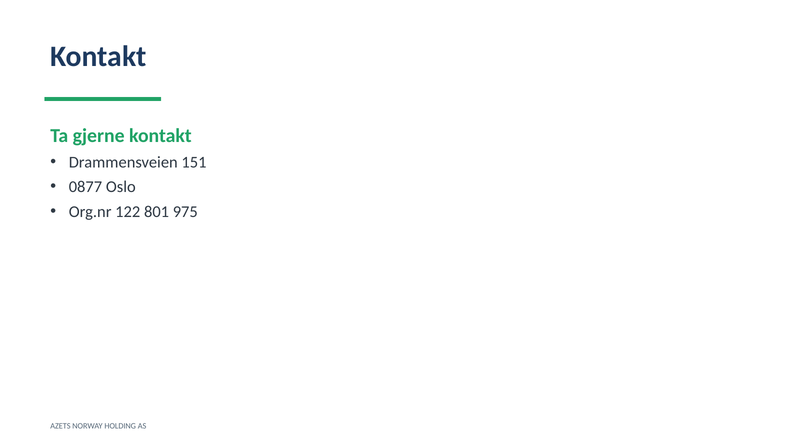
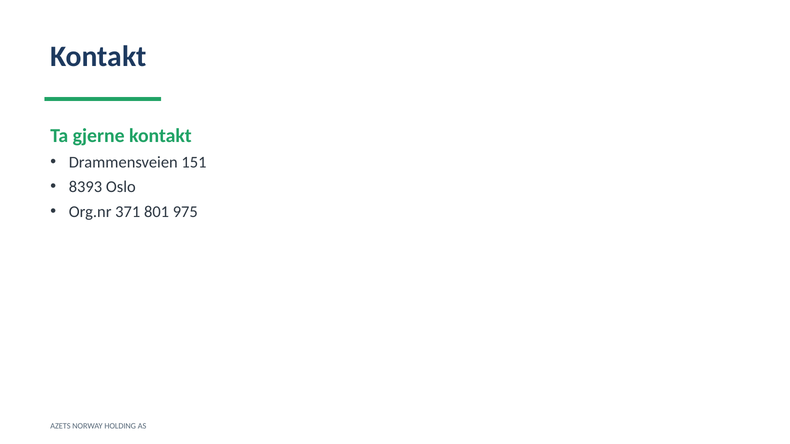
0877: 0877 -> 8393 (85, 187)
122: 122 -> 371 (128, 212)
